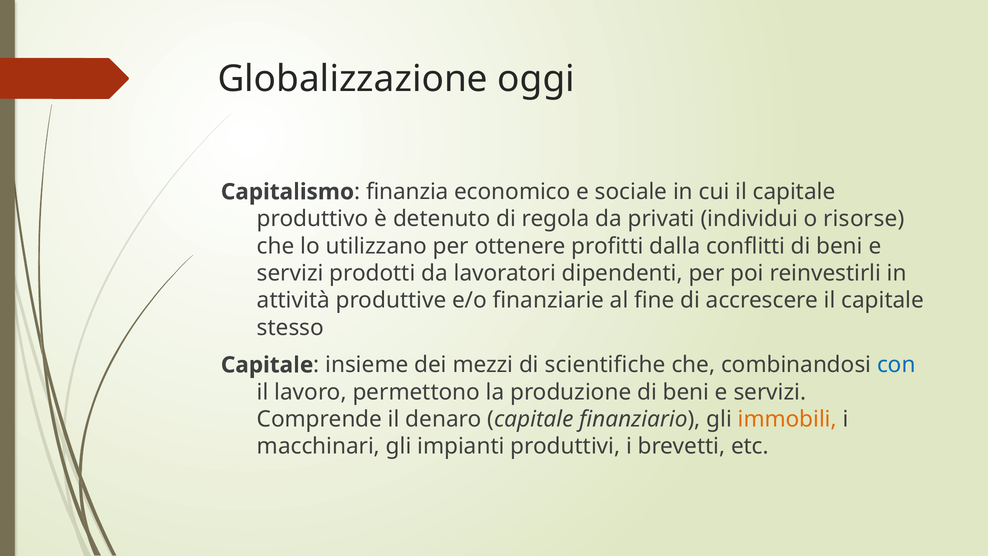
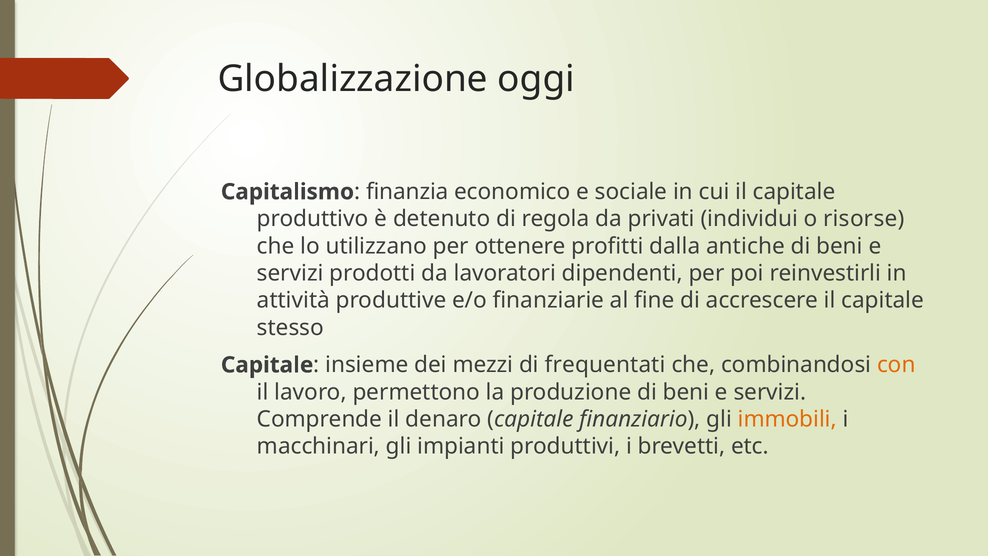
conflitti: conflitti -> antiche (746, 246)
scientifiche: scientifiche -> frequentati (605, 365)
con colour: blue -> orange (896, 365)
